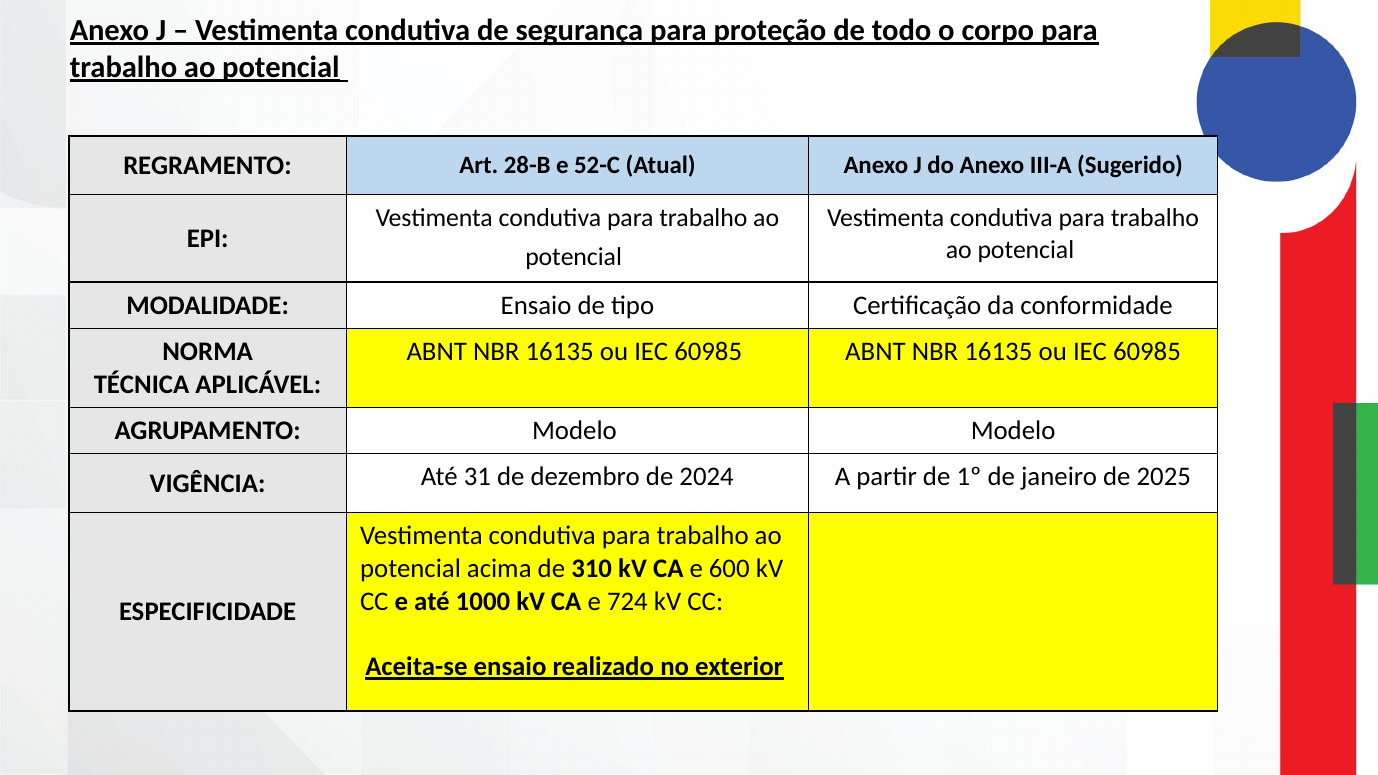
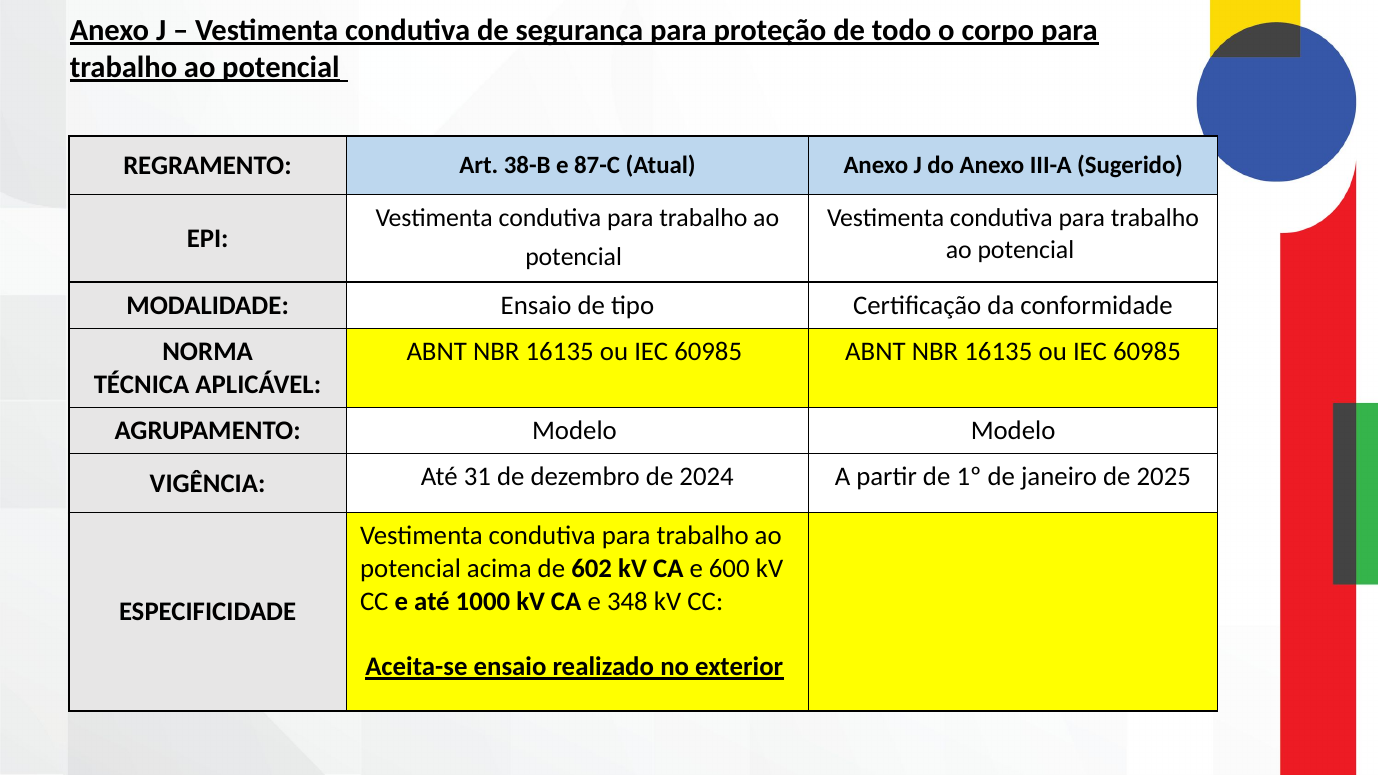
28-B: 28-B -> 38-B (527, 166)
52-C: 52-C -> 87-C (597, 166)
310: 310 -> 602 (592, 569)
724: 724 -> 348 (627, 601)
